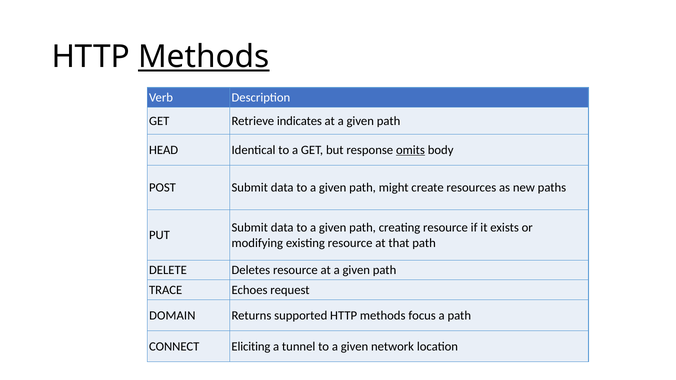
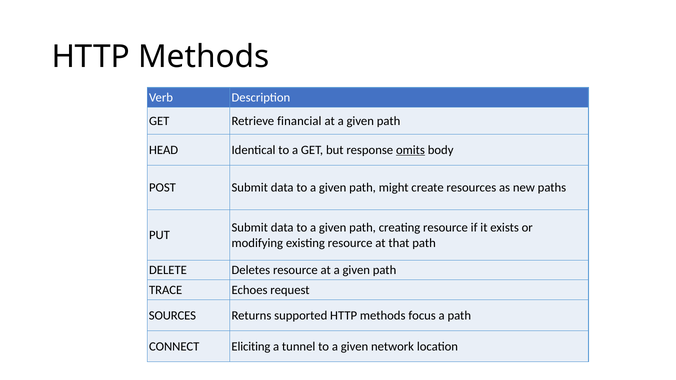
Methods underline: present -> none (204, 57)
indicates: indicates -> financial (299, 121)
DOMAIN: DOMAIN -> SOURCES (172, 316)
